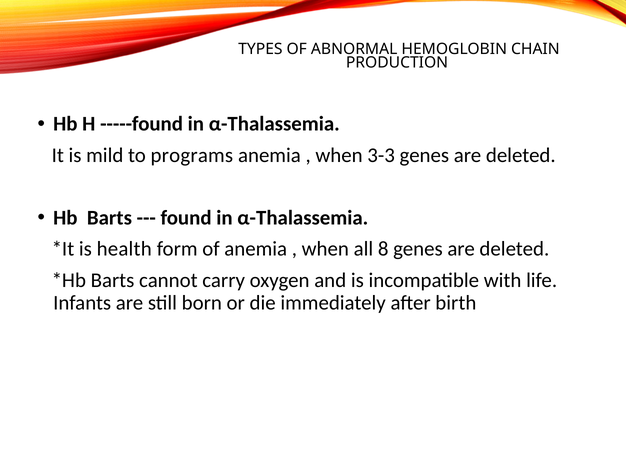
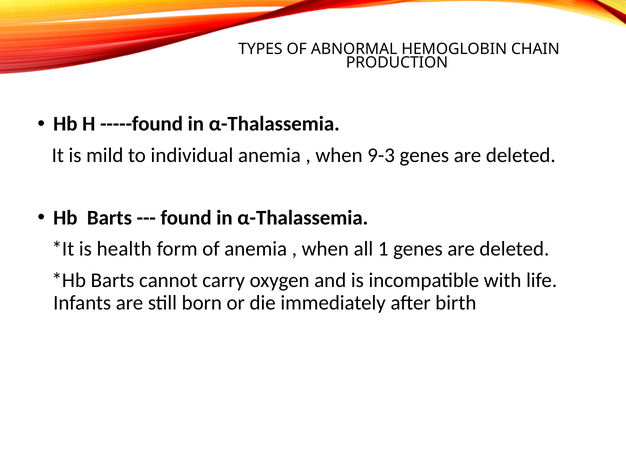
programs: programs -> individual (192, 155)
3-3: 3-3 -> 9-3 (381, 155)
8: 8 -> 1 (383, 249)
